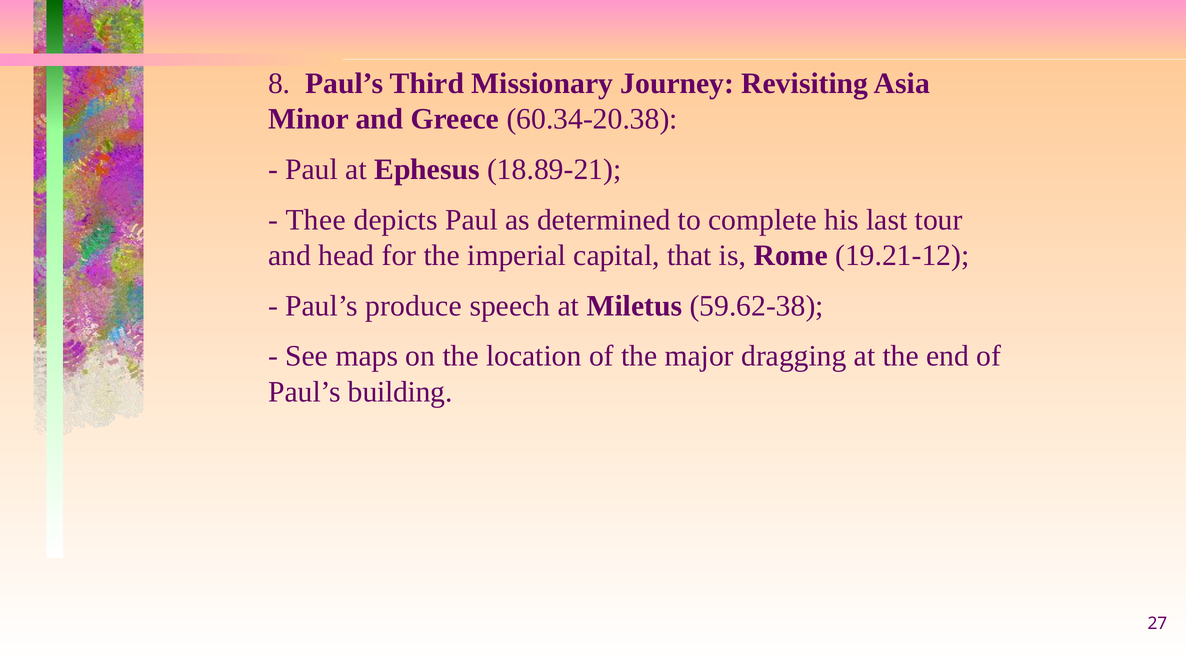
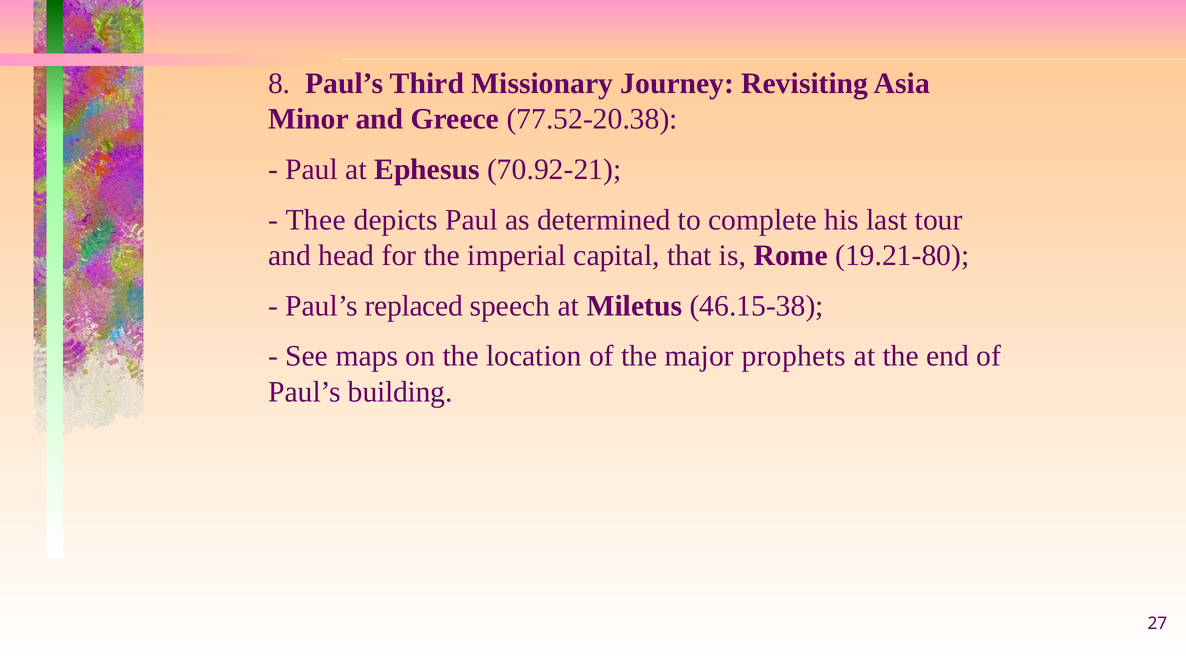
60.34-20.38: 60.34-20.38 -> 77.52-20.38 (592, 119)
18.89-21: 18.89-21 -> 70.92-21 (554, 169)
19.21-12: 19.21-12 -> 19.21-80 (902, 255)
produce: produce -> replaced (414, 306)
59.62-38: 59.62-38 -> 46.15-38 (757, 306)
dragging: dragging -> prophets (794, 356)
